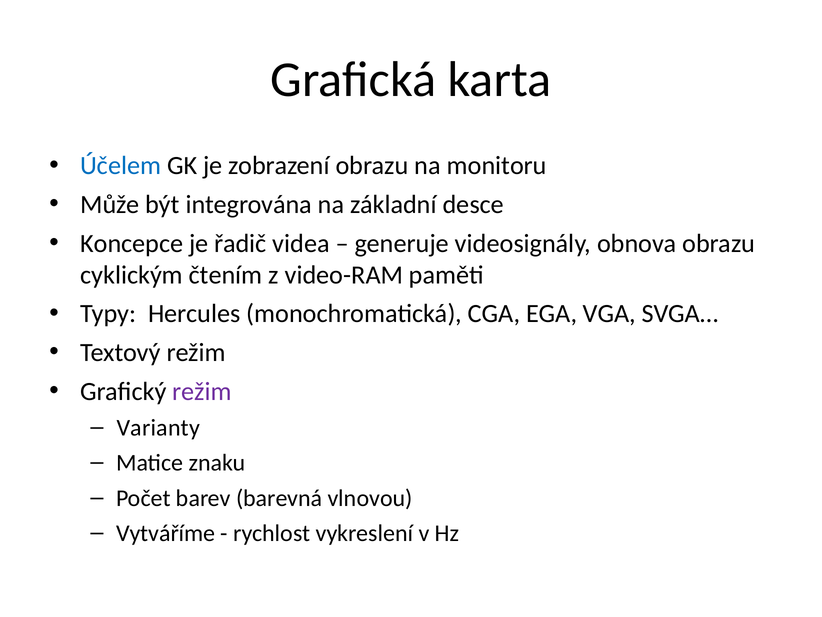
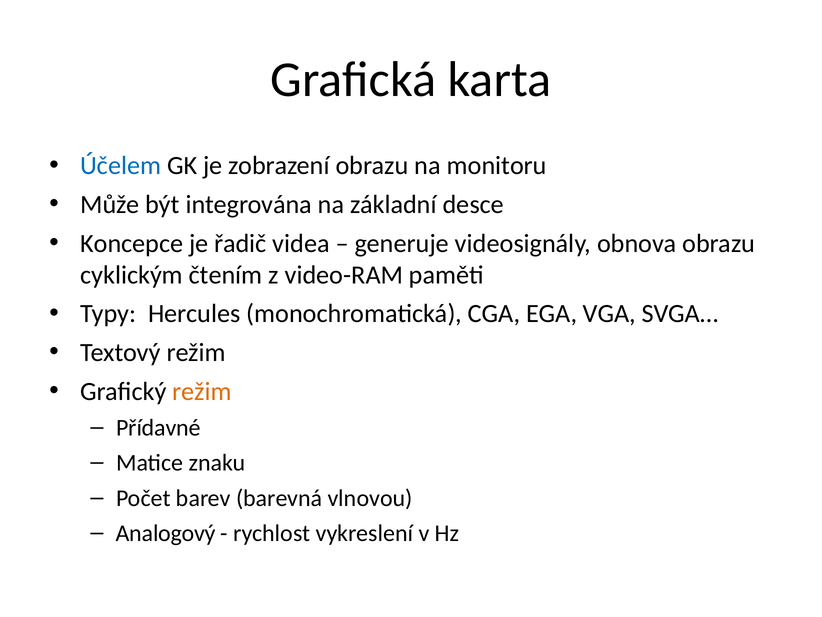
režim colour: purple -> orange (202, 391)
Varianty: Varianty -> Přídavné (158, 427)
Vytváříme: Vytváříme -> Analogový (166, 533)
